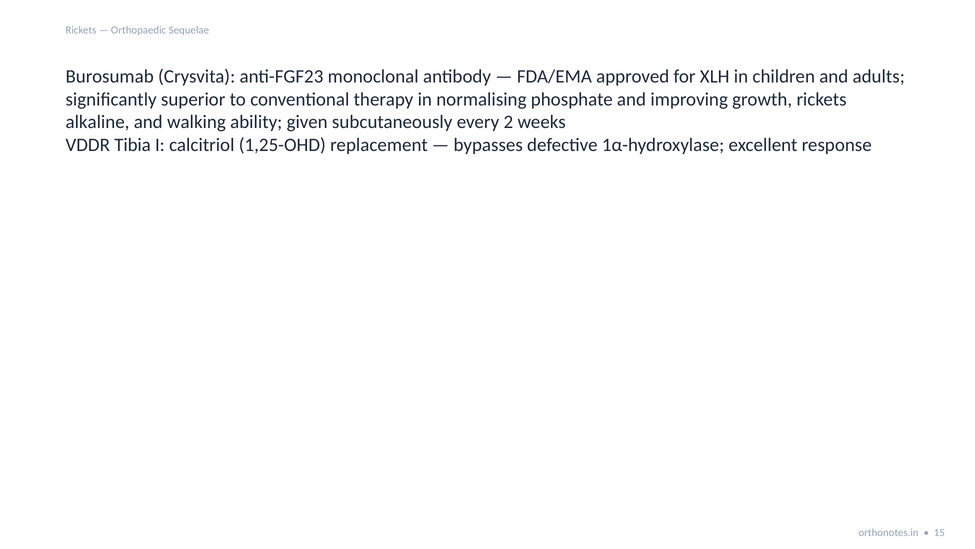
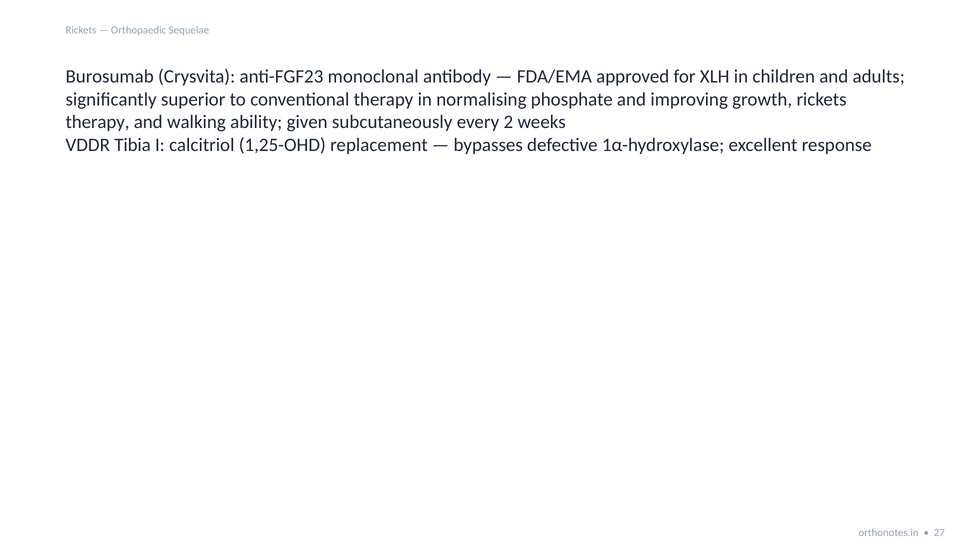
alkaline: alkaline -> therapy (98, 122)
15: 15 -> 27 (939, 532)
